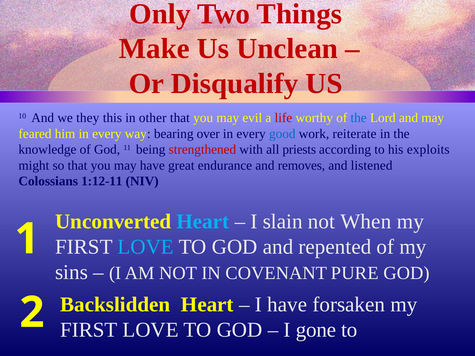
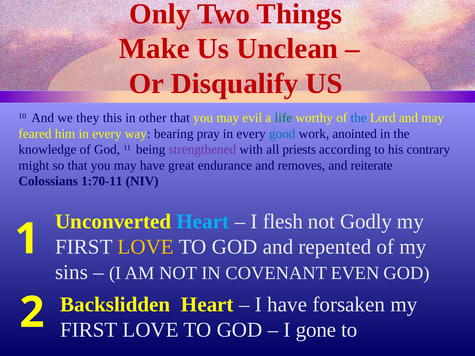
life colour: red -> green (283, 118)
over: over -> pray (208, 134)
reiterate: reiterate -> anointed (355, 134)
strengthened colour: red -> purple (202, 150)
exploits: exploits -> contrary (428, 150)
listened: listened -> reiterate (372, 166)
1:12-11: 1:12-11 -> 1:70-11 (102, 181)
slain: slain -> flesh (283, 222)
When: When -> Godly (366, 222)
LOVE colour: light blue -> yellow (146, 247)
PURE: PURE -> EVEN (355, 273)
